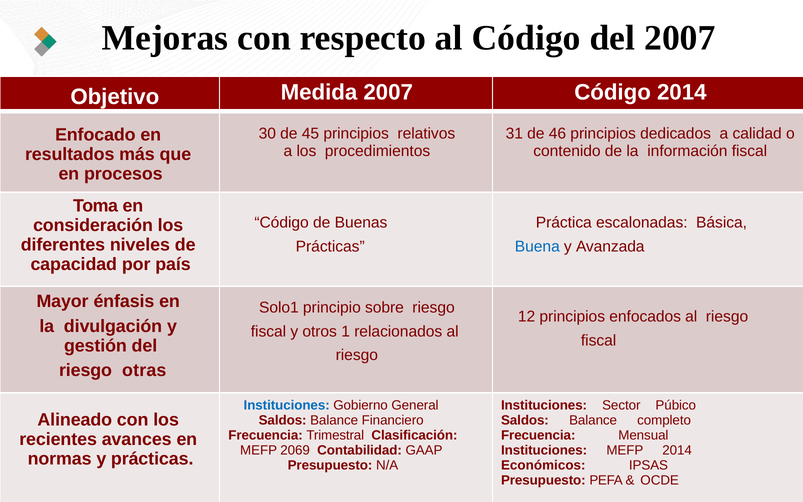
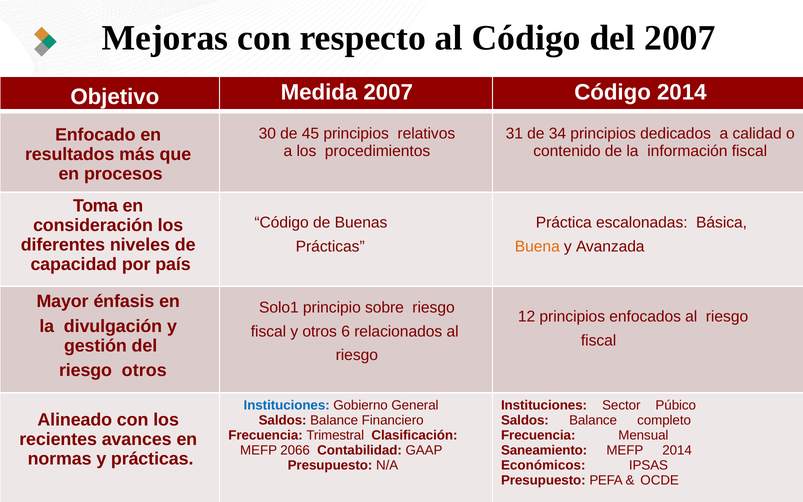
46: 46 -> 34 (557, 134)
Buena colour: blue -> orange (537, 246)
1: 1 -> 6 (346, 332)
riesgo otras: otras -> otros (144, 370)
2069: 2069 -> 2066 (295, 450)
Instituciones: Instituciones -> Saneamiento (544, 450)
